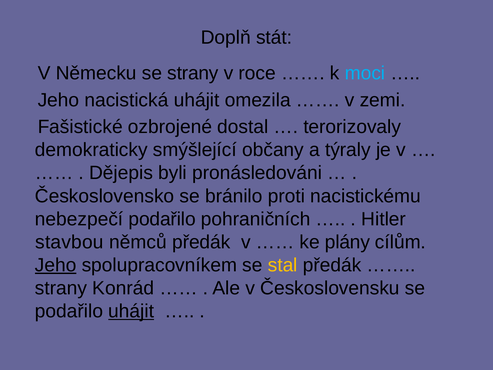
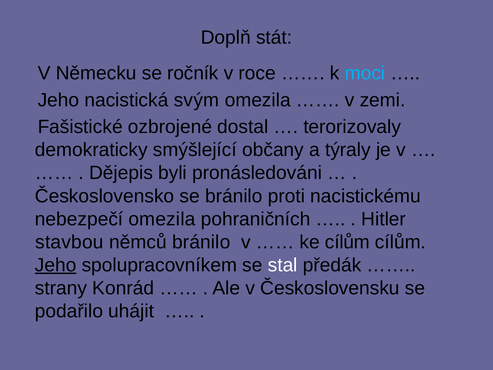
se strany: strany -> ročník (193, 73)
nacistická uhájit: uhájit -> svým (196, 100)
nebezpečí podařilo: podařilo -> omezila (162, 219)
němců předák: předák -> bránilo (201, 242)
ke plány: plány -> cílům (347, 242)
stal colour: yellow -> white (283, 265)
uhájit underline: present -> none (131, 311)
